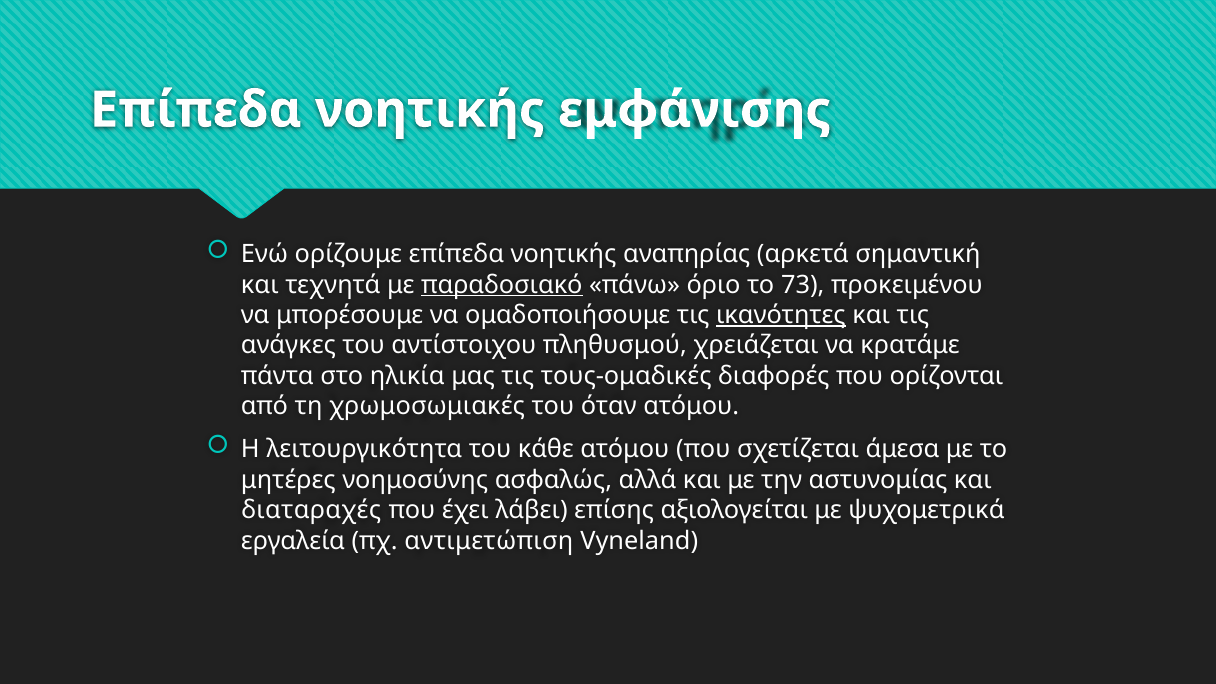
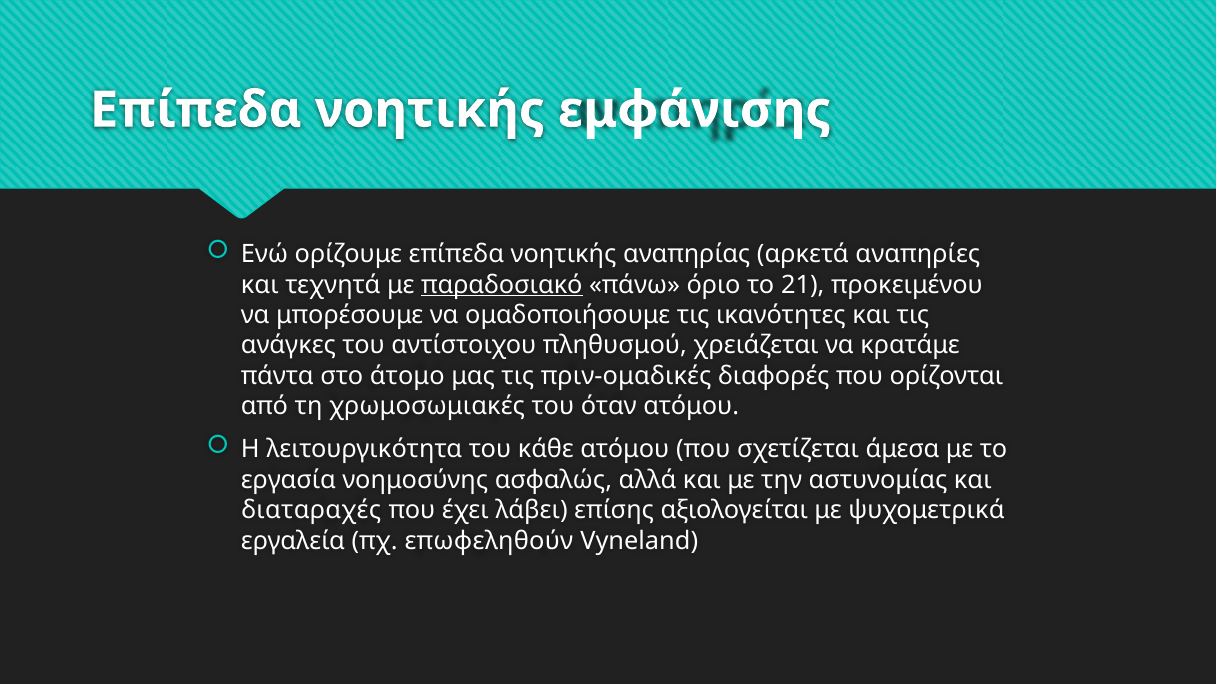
σημαντική: σημαντική -> αναπηρίες (918, 254)
73: 73 -> 21 (803, 285)
ικανότητες underline: present -> none (781, 315)
ηλικία: ηλικία -> άτομο (407, 376)
τους-ομαδικές: τους-ομαδικές -> πριν-ομαδικές (626, 376)
μητέρες: μητέρες -> εργασία (288, 480)
αντιμετώπιση: αντιμετώπιση -> επωφεληθούν (489, 541)
